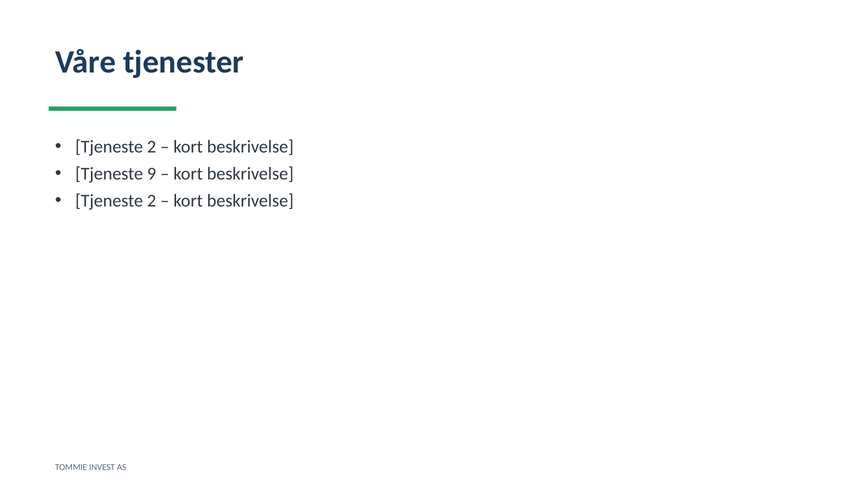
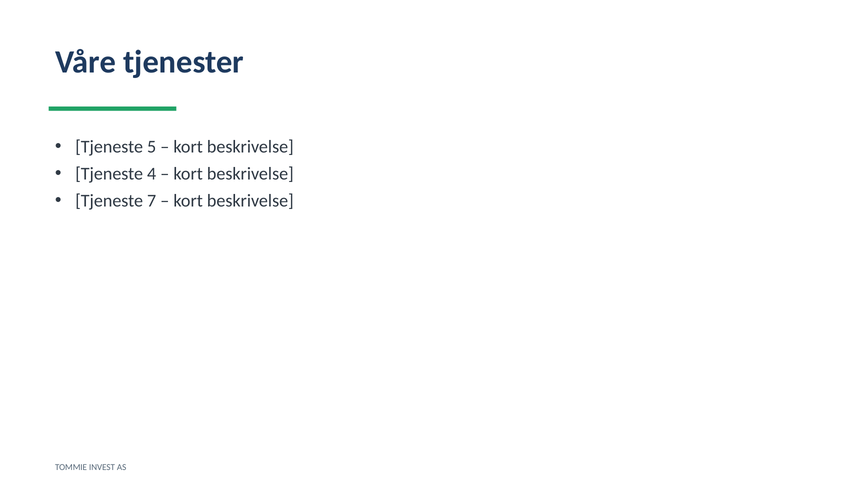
2: 2 -> 5 (152, 147)
9: 9 -> 4 (152, 174)
2: 2 -> 7 (152, 201)
